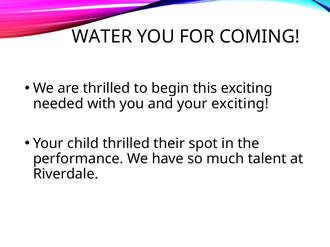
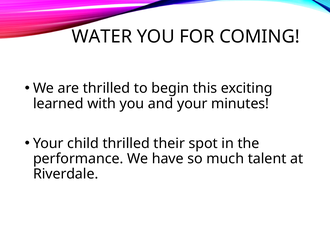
needed: needed -> learned (58, 104)
your exciting: exciting -> minutes (240, 104)
